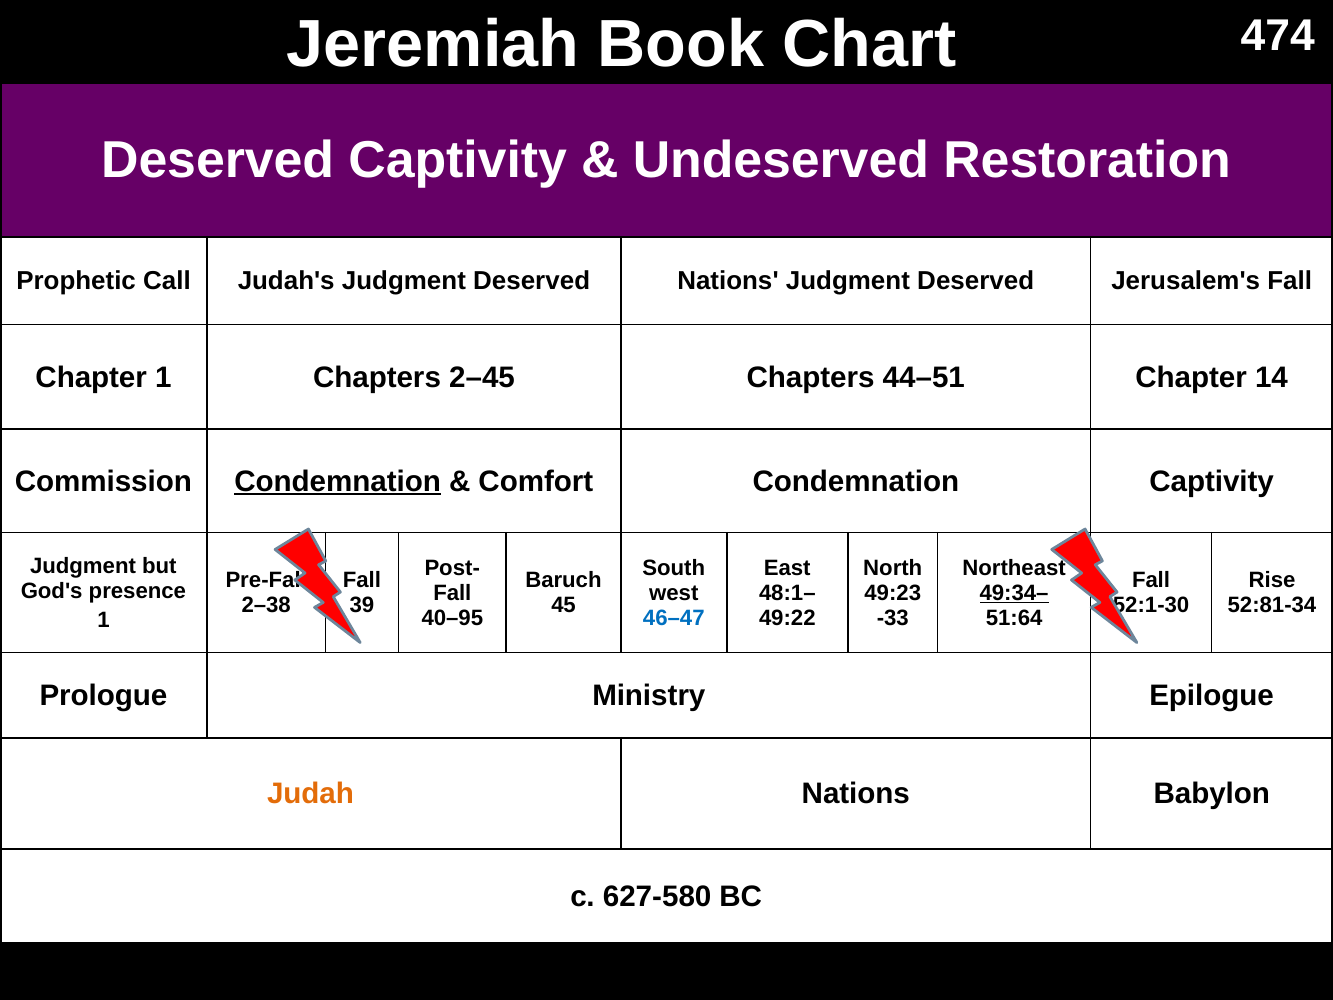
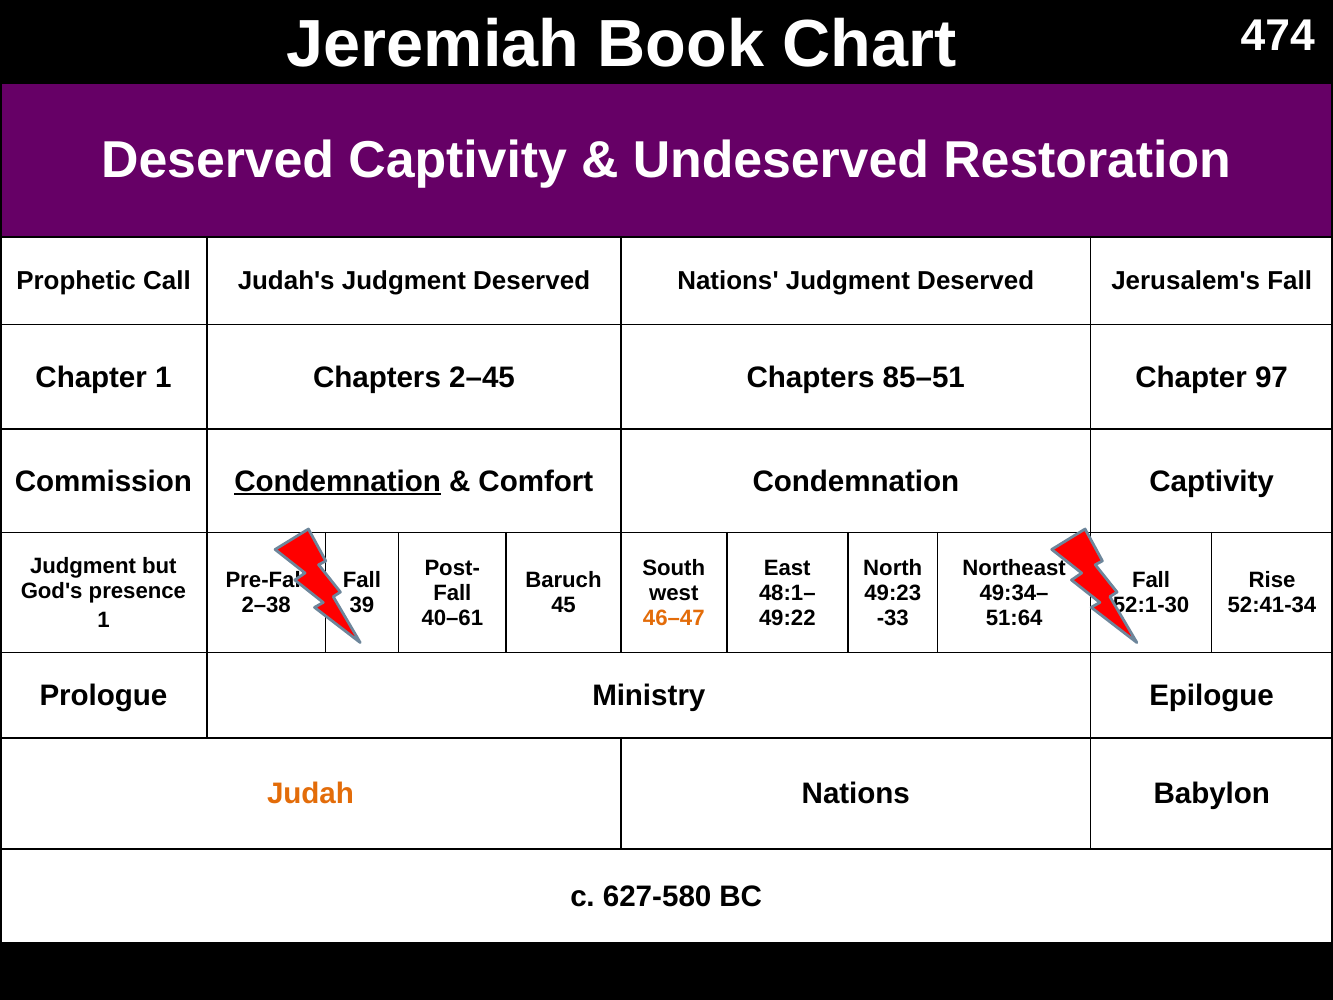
44–51: 44–51 -> 85–51 (924, 377)
14: 14 -> 97 (1271, 377)
49:34– underline: present -> none (1014, 593)
52:81-34: 52:81-34 -> 52:41-34 (1272, 605)
40–95: 40–95 -> 40–61 (452, 618)
46–47 colour: blue -> orange (674, 618)
